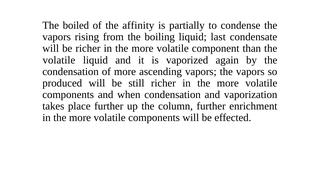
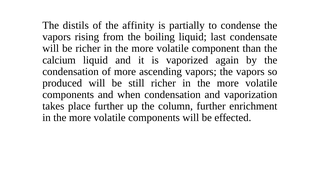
boiled: boiled -> distils (76, 25)
volatile: volatile -> calcium (59, 60)
